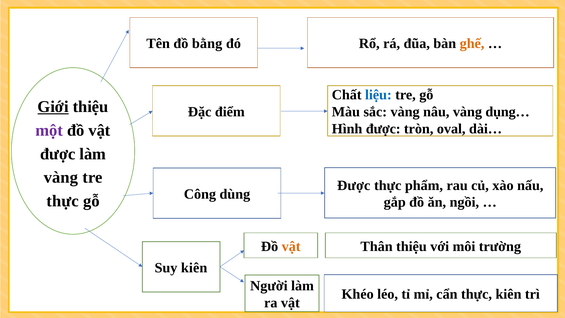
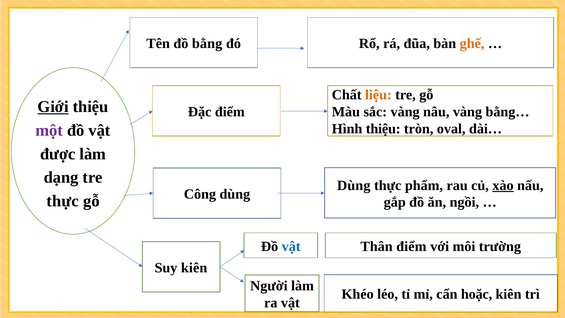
liệu colour: blue -> orange (378, 95)
dụng…: dụng… -> bằng… (508, 112)
Hình được: được -> thiệu (383, 129)
vàng: vàng -> dạng (61, 177)
Được: Được -> Dùng (354, 185)
xào underline: none -> present (503, 185)
vật colour: orange -> blue (291, 246)
Thân thiệu: thiệu -> điểm (411, 246)
cẩn thực: thực -> hoặc (477, 294)
